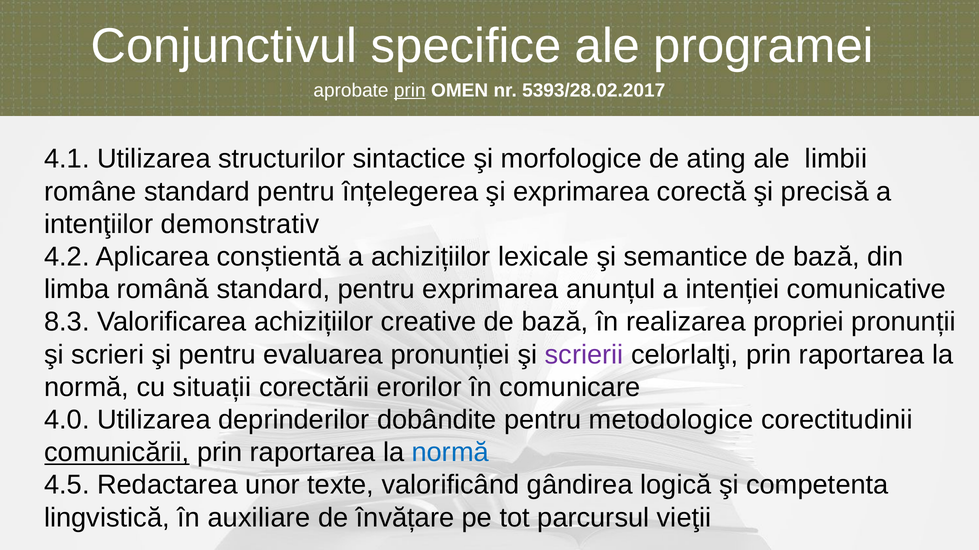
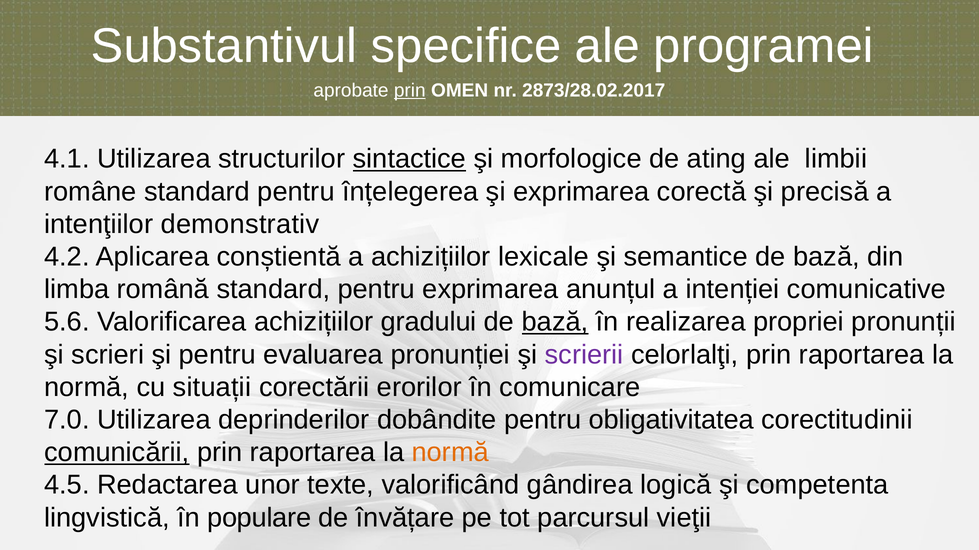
Conjunctivul: Conjunctivul -> Substantivul (224, 46)
5393/28.02.2017: 5393/28.02.2017 -> 2873/28.02.2017 (594, 90)
sintactice underline: none -> present (409, 159)
8.3: 8.3 -> 5.6 (67, 322)
creative: creative -> gradului (429, 322)
bază underline: none -> present (555, 322)
4.0: 4.0 -> 7.0 (67, 420)
metodologice: metodologice -> obligativitatea (671, 420)
normă colour: blue -> orange (450, 453)
auxiliare: auxiliare -> populare (259, 518)
